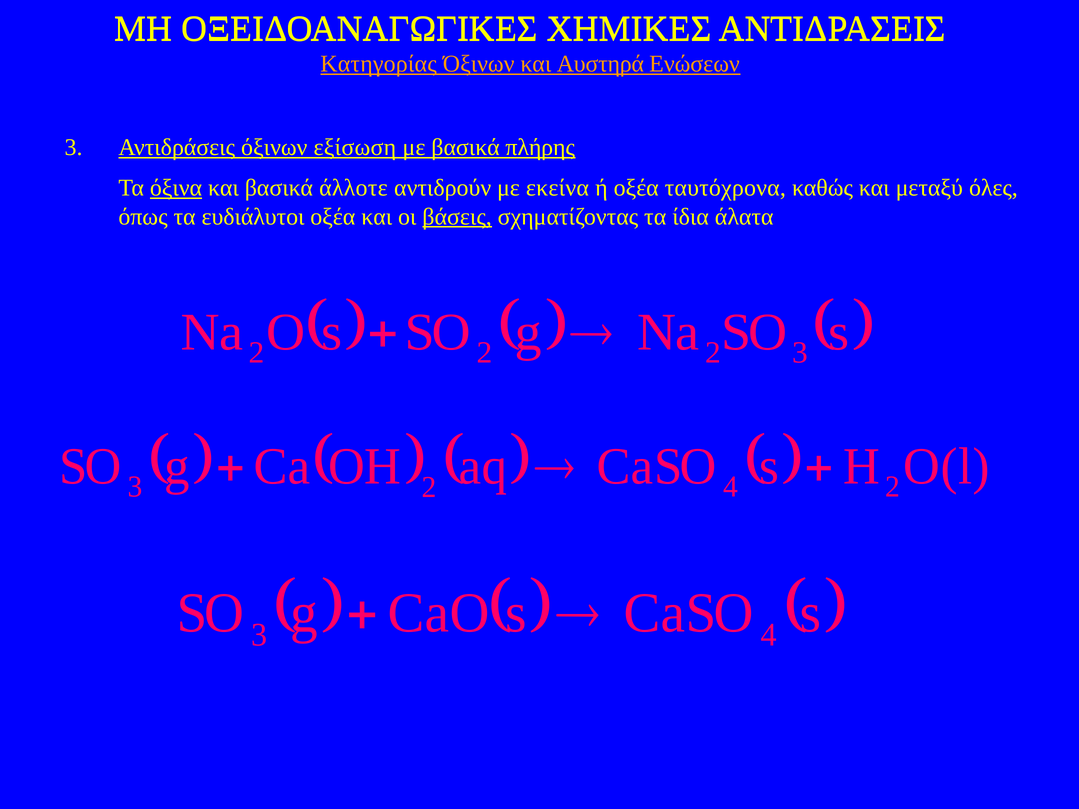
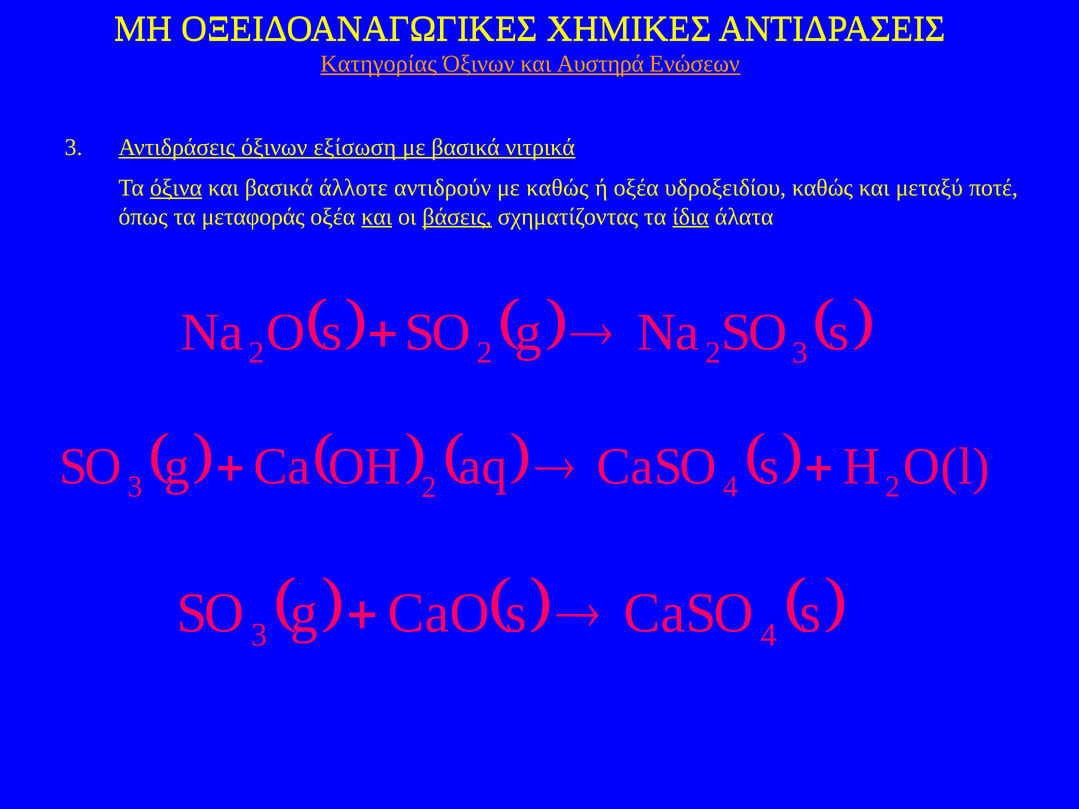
πλήρης: πλήρης -> νιτρικά (540, 147)
με εκείνα: εκείνα -> καθώς (557, 188)
ταυτόχρονα: ταυτόχρονα -> υδροξειδίου (725, 188)
όλες: όλες -> ποτέ (993, 188)
ευδιάλυτοι: ευδιάλυτοι -> μεταφοράς (253, 217)
και underline: none -> present (377, 217)
ίδια underline: none -> present (691, 217)
